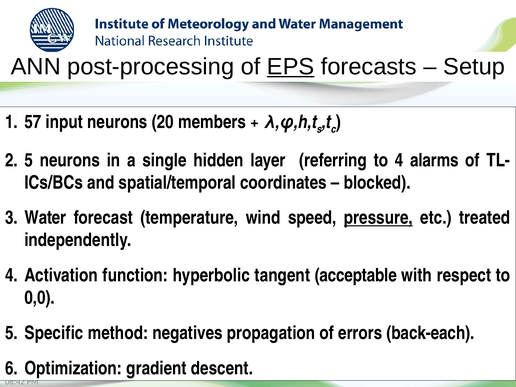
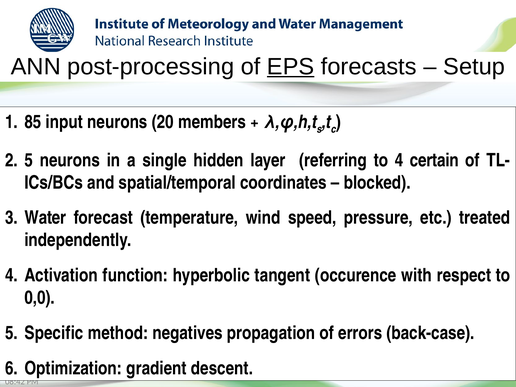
57: 57 -> 85 (33, 122)
alarms: alarms -> certain (434, 160)
pressure underline: present -> none (378, 218)
acceptable: acceptable -> occurence (356, 275)
back-each: back-each -> back-case (430, 333)
